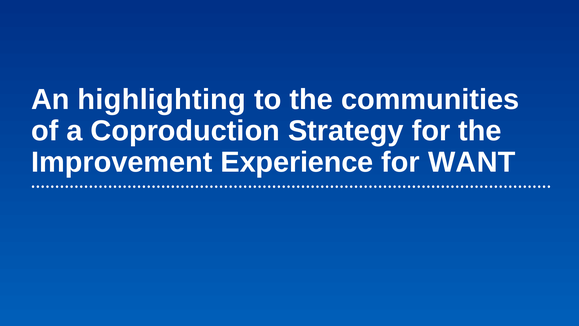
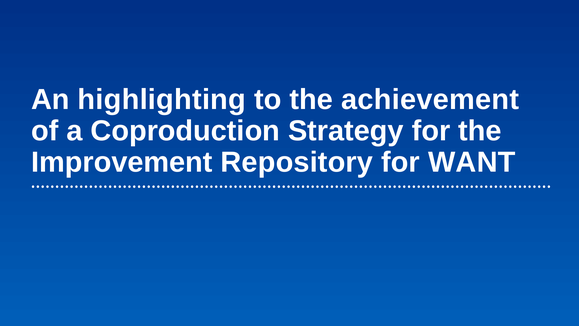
communities: communities -> achievement (430, 99)
Experience: Experience -> Repository (297, 162)
